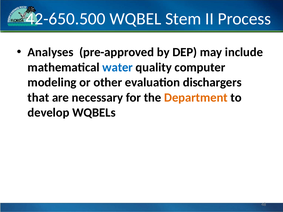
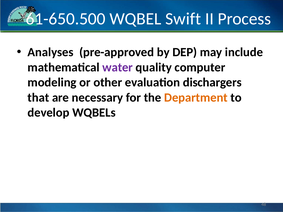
42-650.500: 42-650.500 -> 61-650.500 (66, 19)
Stem: Stem -> Swift (183, 19)
water colour: blue -> purple (118, 67)
